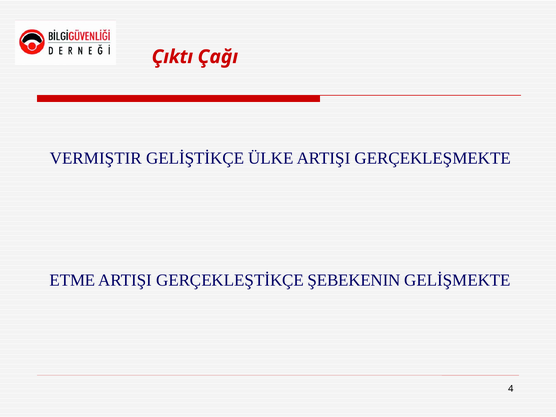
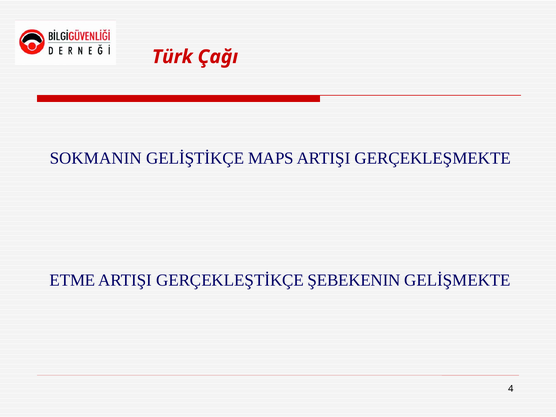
Çıktı: Çıktı -> Türk (172, 57)
VERMIŞTIR: VERMIŞTIR -> SOKMANIN (96, 158)
ÜLKE: ÜLKE -> MAPS (271, 158)
